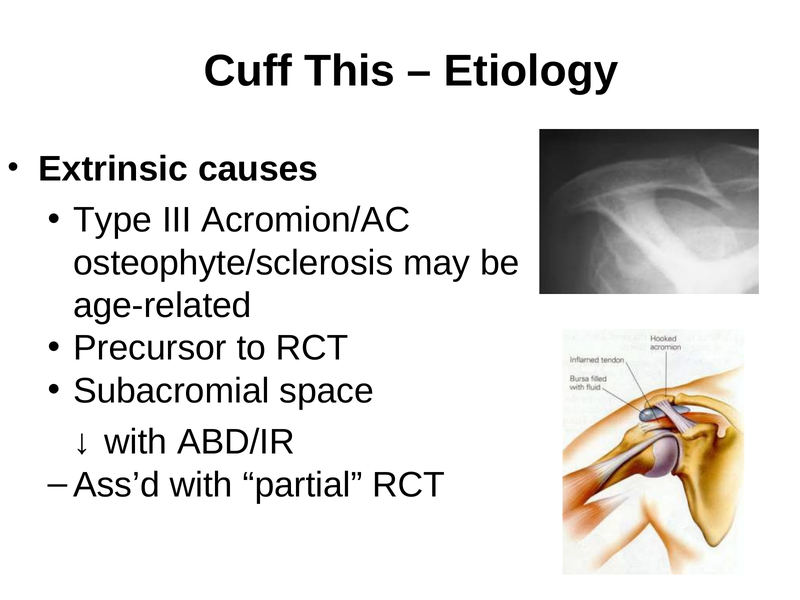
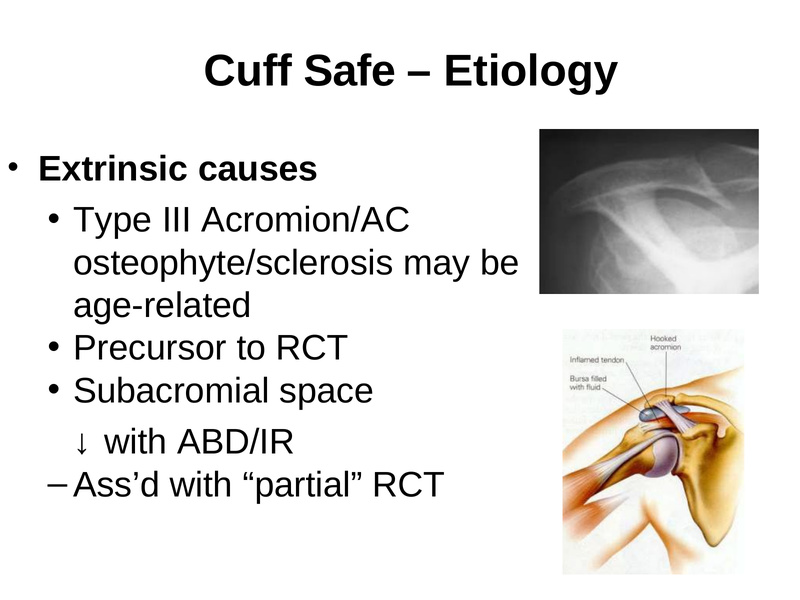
This: This -> Safe (350, 71)
